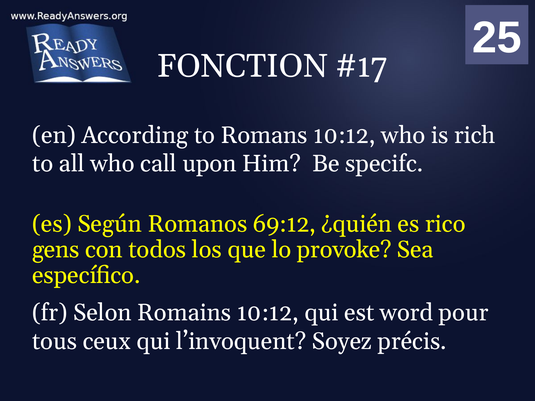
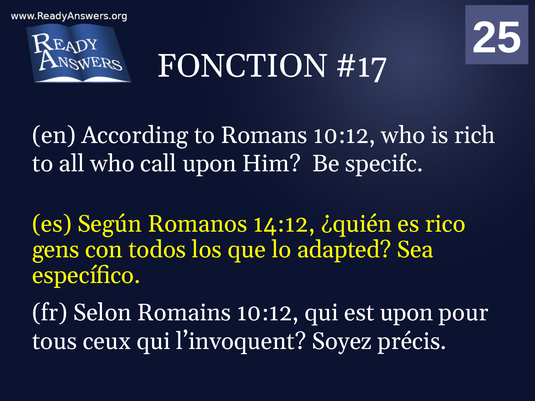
69:12: 69:12 -> 14:12 (284, 224)
provoke: provoke -> adapted (344, 250)
est word: word -> upon (407, 313)
